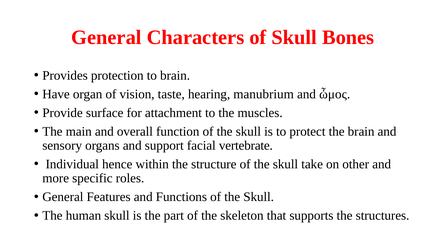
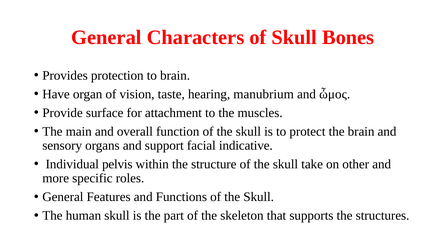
vertebrate: vertebrate -> indicative (246, 145)
hence: hence -> pelvis (117, 164)
